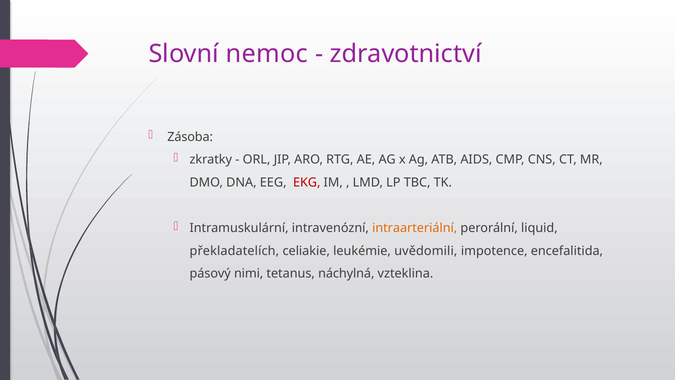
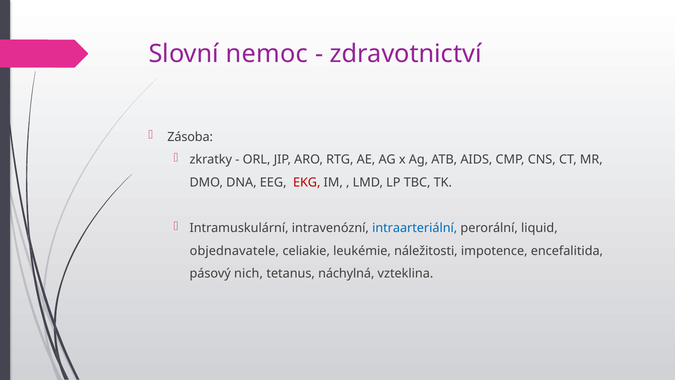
intraarteriální colour: orange -> blue (415, 228)
překladatelích: překladatelích -> objednavatele (234, 251)
uvědomili: uvědomili -> náležitosti (426, 251)
nimi: nimi -> nich (248, 273)
